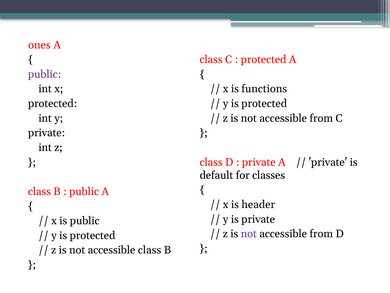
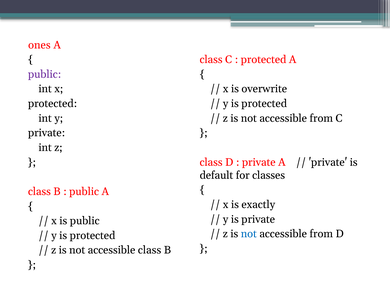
functions: functions -> overwrite (264, 89)
header: header -> exactly (258, 204)
not colour: purple -> blue (249, 233)
